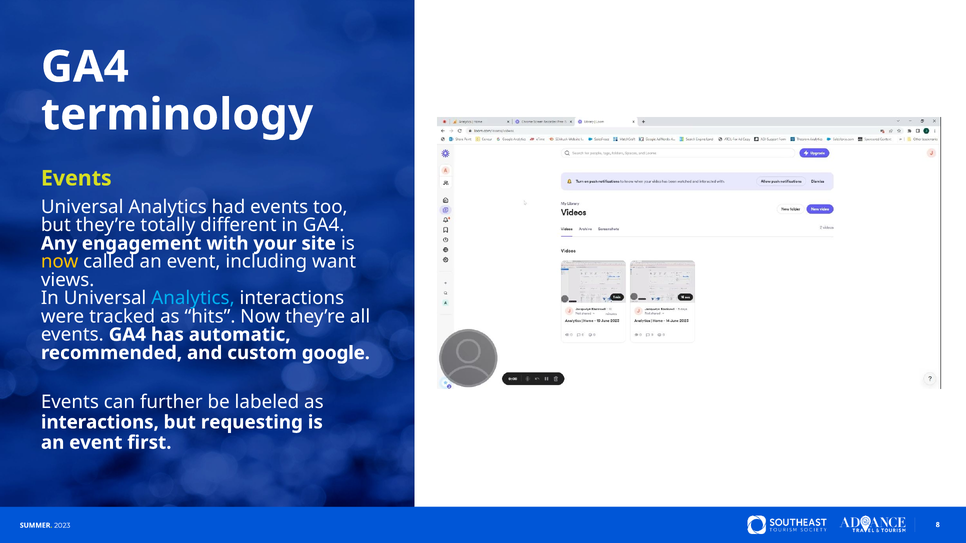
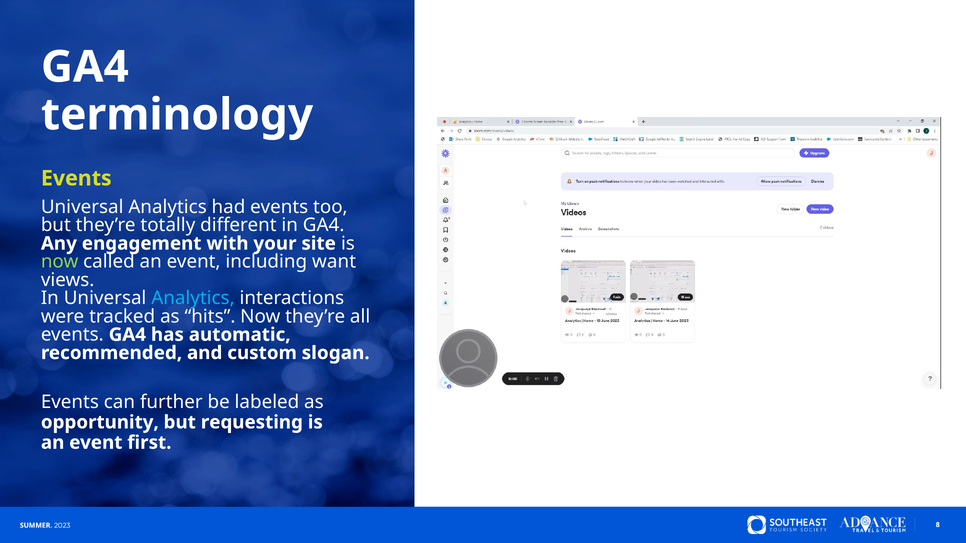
now colour: yellow -> light green (60, 262)
google: google -> slogan (336, 353)
interactions: interactions -> opportunity (100, 423)
